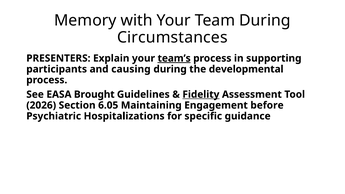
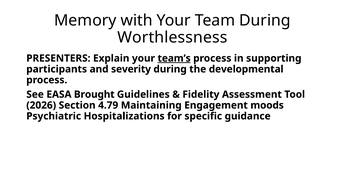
Circumstances: Circumstances -> Worthlessness (172, 38)
causing: causing -> severity (131, 69)
Fidelity underline: present -> none (201, 94)
6.05: 6.05 -> 4.79 (108, 105)
before: before -> moods (267, 105)
